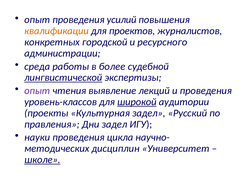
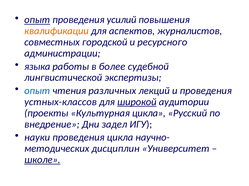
опыт underline: none -> present (37, 20)
проектов: проектов -> аспектов (132, 31)
конкретных: конкретных -> совместных (52, 42)
среда: среда -> языка (37, 67)
лингвистической underline: present -> none (63, 78)
опыт colour: purple -> blue (37, 91)
выявление: выявление -> различных (112, 91)
уровень-классов: уровень-классов -> устных-классов (61, 102)
Культурная задел: задел -> цикла (149, 113)
правления: правления -> внедрение (52, 125)
